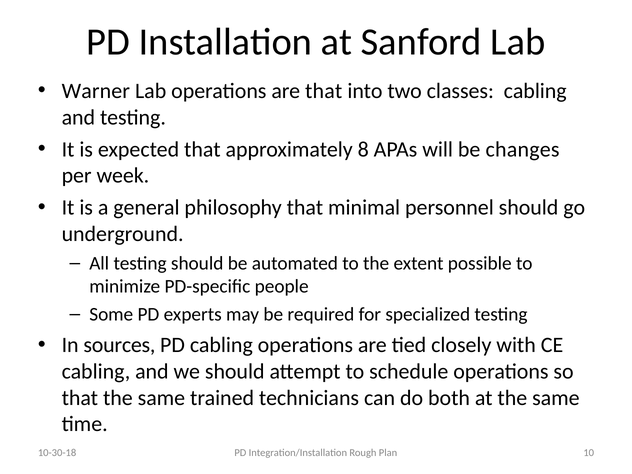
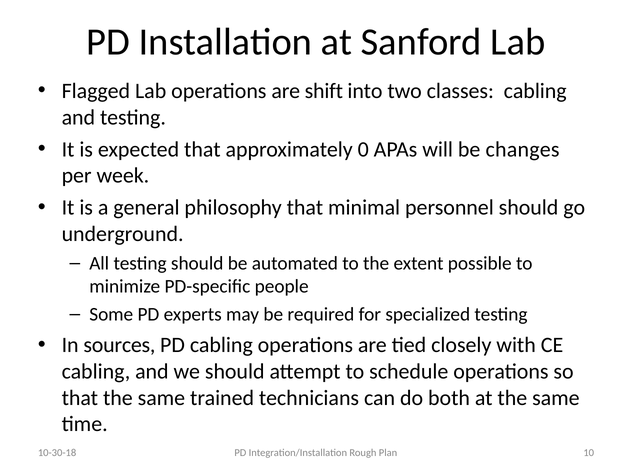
Warner: Warner -> Flagged (96, 91)
are that: that -> shift (324, 91)
8: 8 -> 0 (363, 149)
